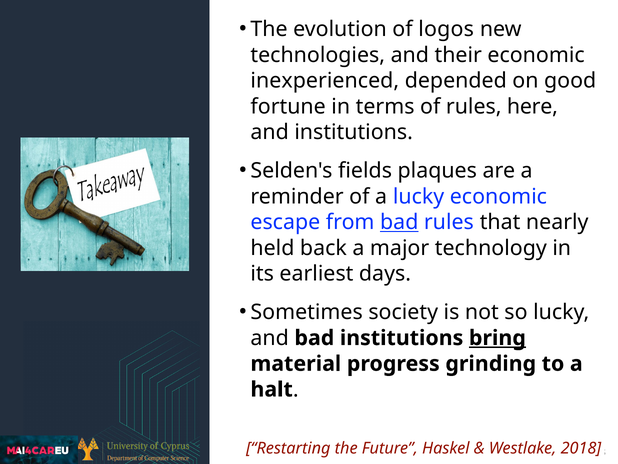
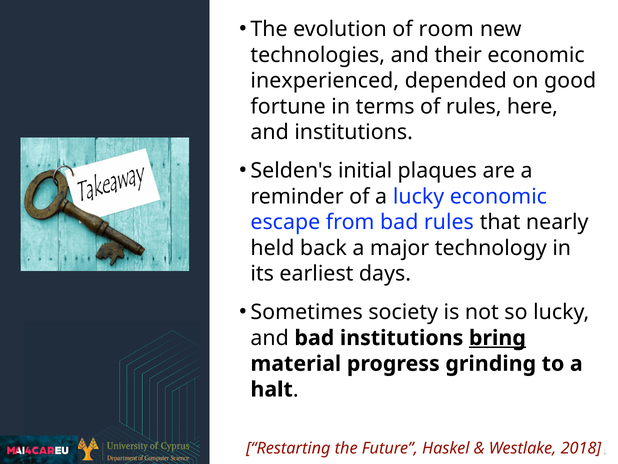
logos: logos -> room (446, 29)
fields: fields -> initial (365, 171)
bad underline: present -> none (399, 222)
